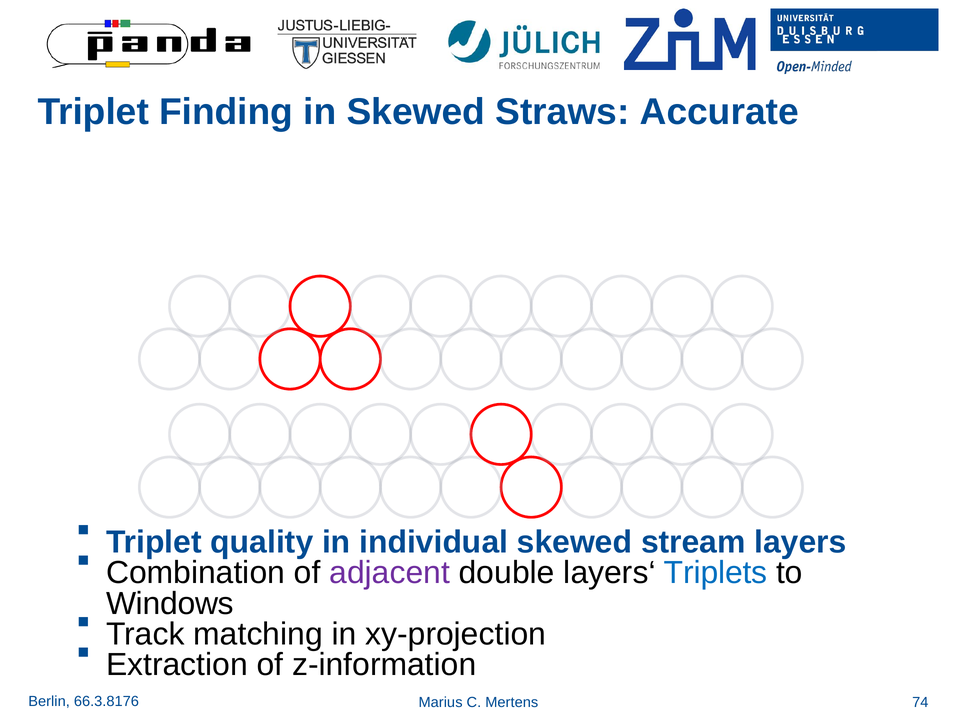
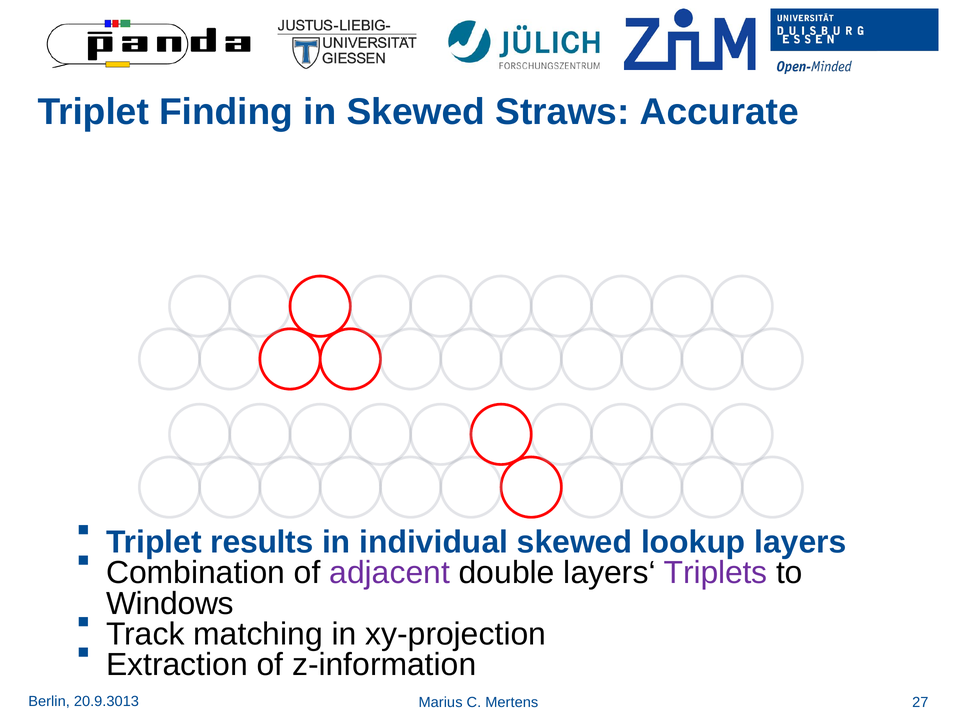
quality: quality -> results (262, 542)
stream: stream -> lookup (693, 542)
Triplets colour: blue -> purple (716, 573)
66.3.8176: 66.3.8176 -> 20.9.3013 (106, 701)
74: 74 -> 27 (920, 702)
